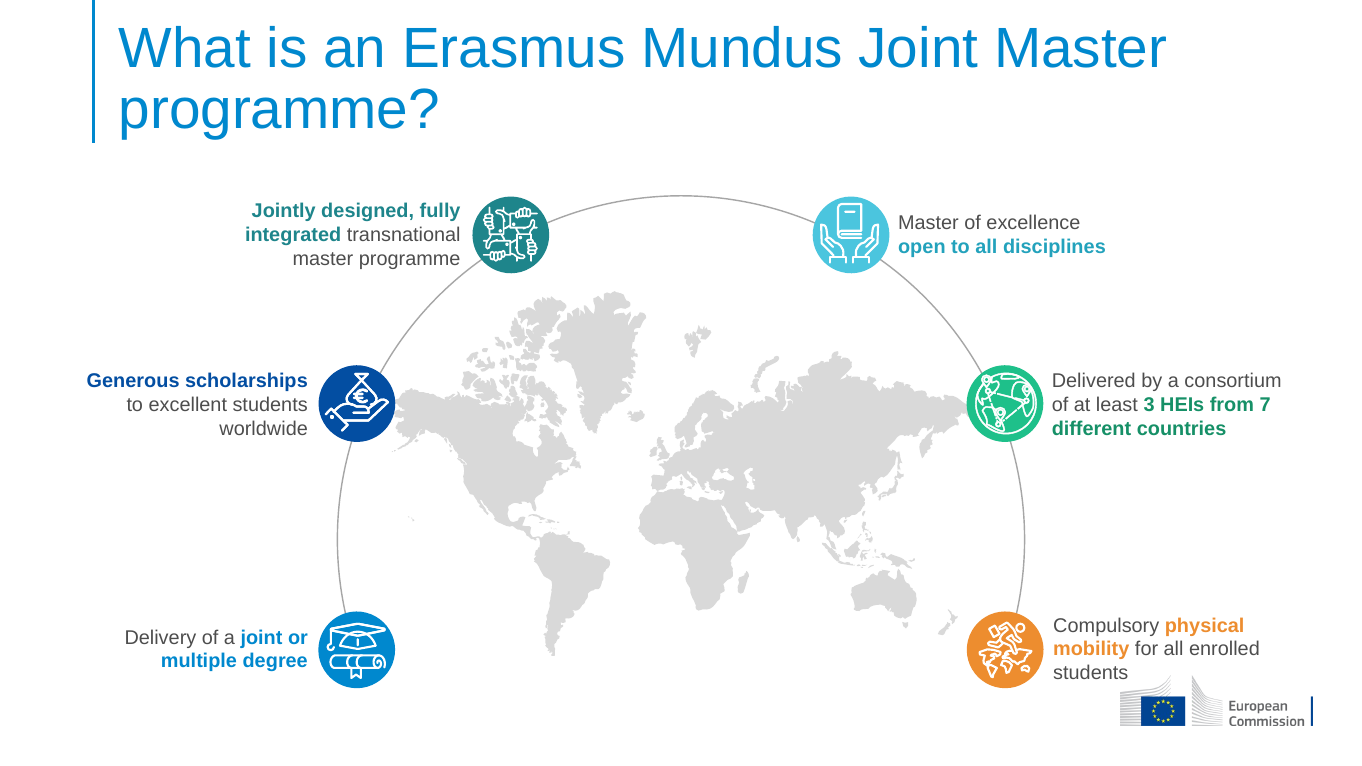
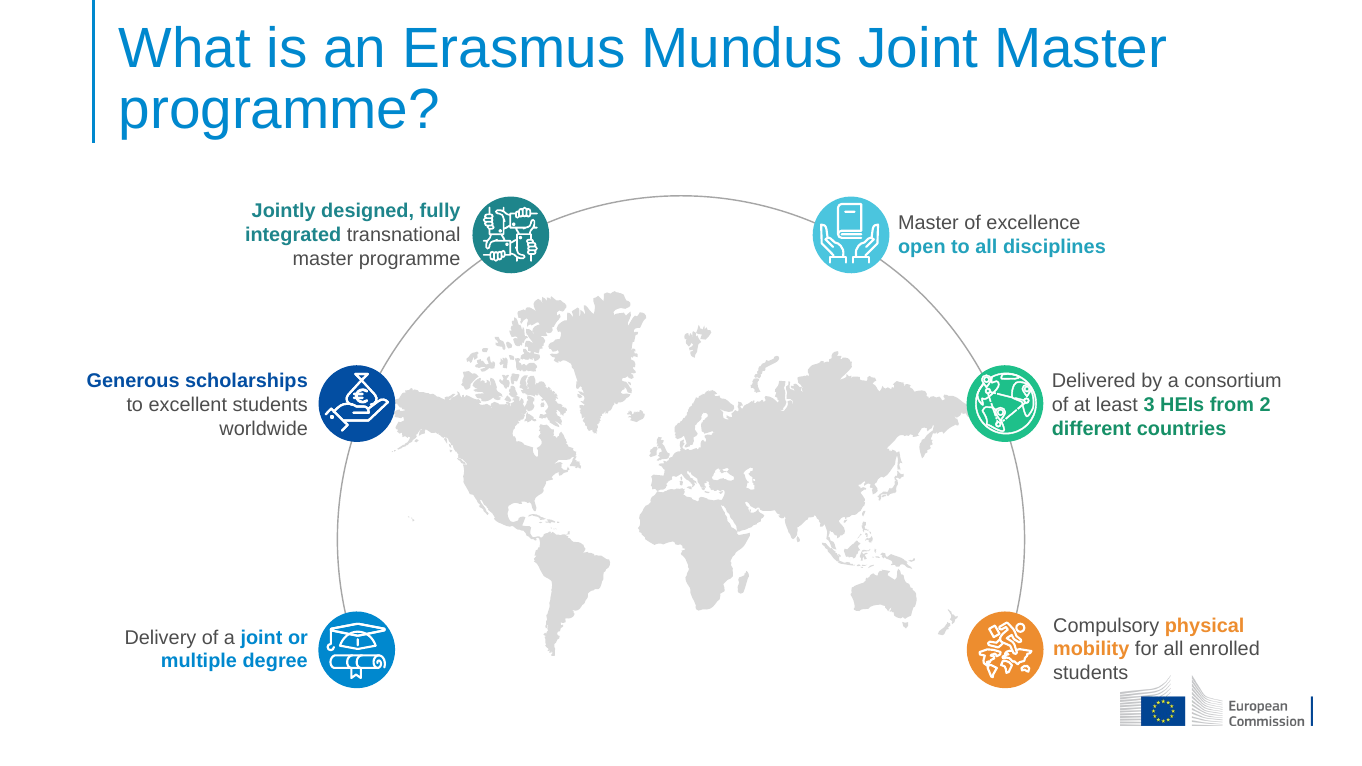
7: 7 -> 2 (1265, 405)
